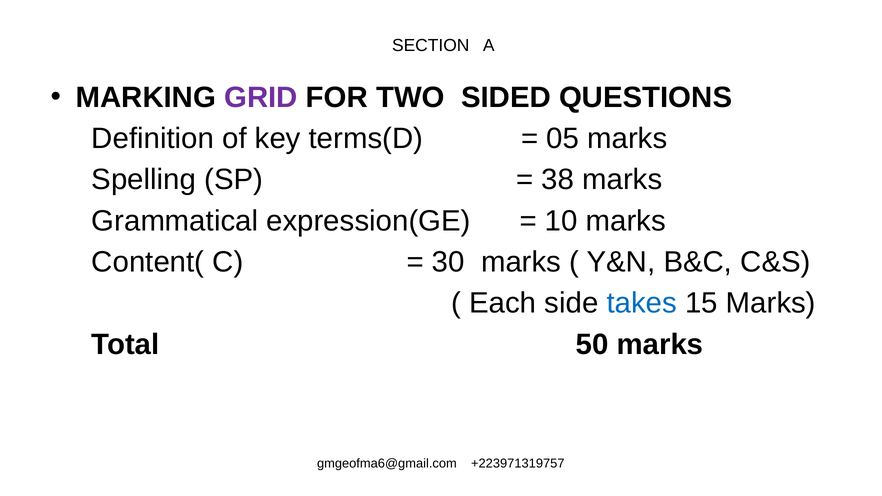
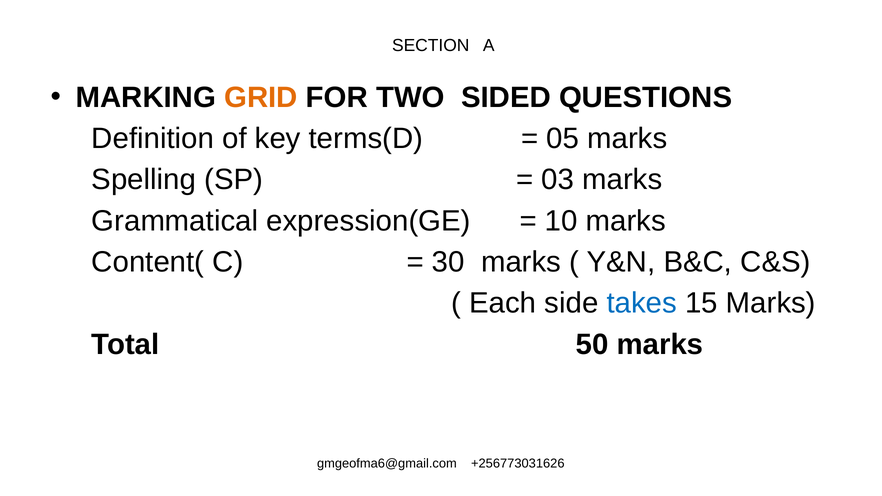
GRID colour: purple -> orange (261, 97)
38: 38 -> 03 (558, 180)
+223971319757: +223971319757 -> +256773031626 (518, 464)
